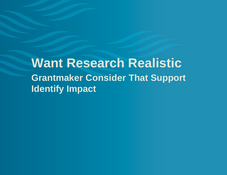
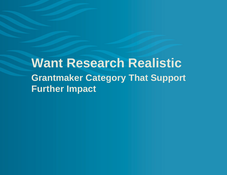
Consider: Consider -> Category (106, 78)
Identify: Identify -> Further (48, 89)
